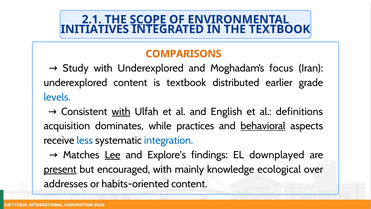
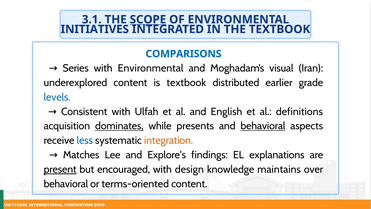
2.1: 2.1 -> 3.1 (92, 19)
COMPARISONS colour: orange -> blue (183, 54)
Study: Study -> Series (76, 68)
with Underexplored: Underexplored -> Environmental (151, 68)
focus: focus -> visual (281, 68)
with underline: present -> none (121, 111)
dominates underline: none -> present (119, 126)
practices: practices -> presents (195, 126)
integration colour: blue -> orange (169, 140)
Lee underline: present -> none (113, 155)
downplayed: downplayed -> explanations (277, 155)
mainly: mainly -> design (189, 169)
ecological: ecological -> maintains (279, 169)
addresses: addresses -> behavioral (66, 184)
habits-oriented: habits-oriented -> terms-oriented (135, 184)
